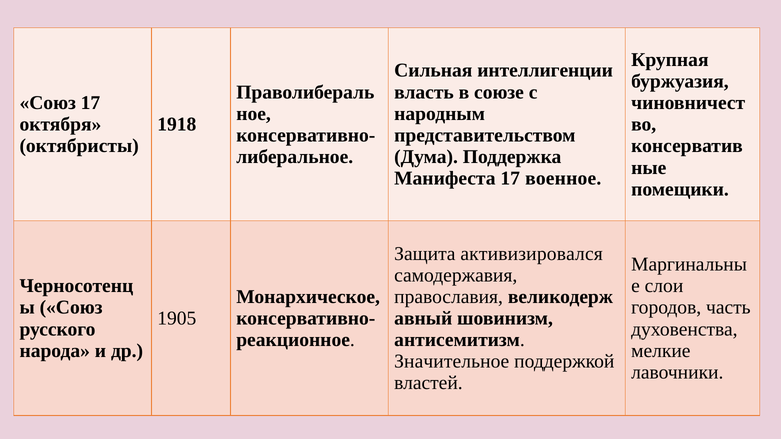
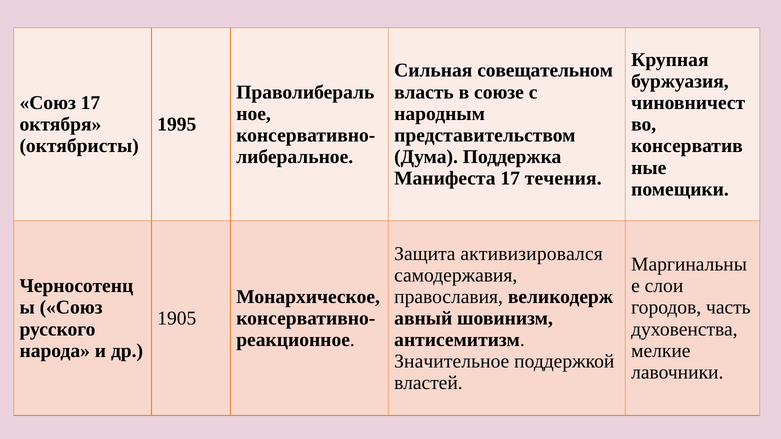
интеллигенции: интеллигенции -> совещательном (545, 71)
1918: 1918 -> 1995 (177, 125)
военное: военное -> течения (563, 179)
